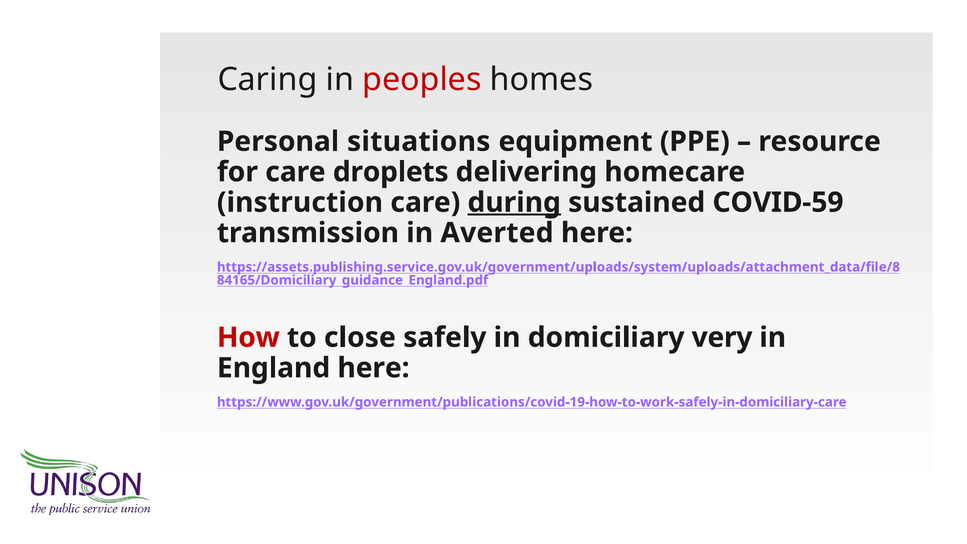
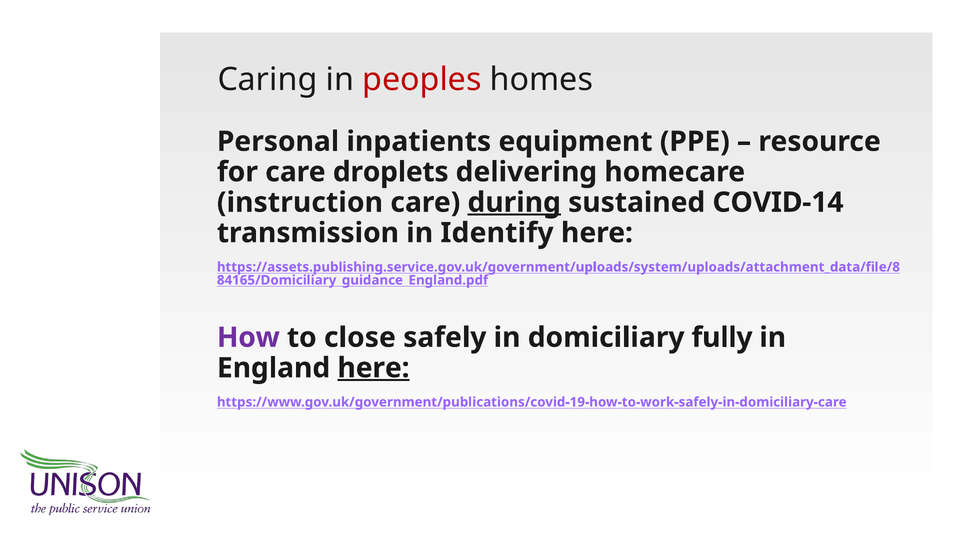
situations: situations -> inpatients (419, 142)
COVID-59: COVID-59 -> COVID-14 (778, 202)
Averted: Averted -> Identify (497, 233)
How colour: red -> purple (248, 337)
very: very -> fully (722, 337)
here underline: none -> present (374, 368)
